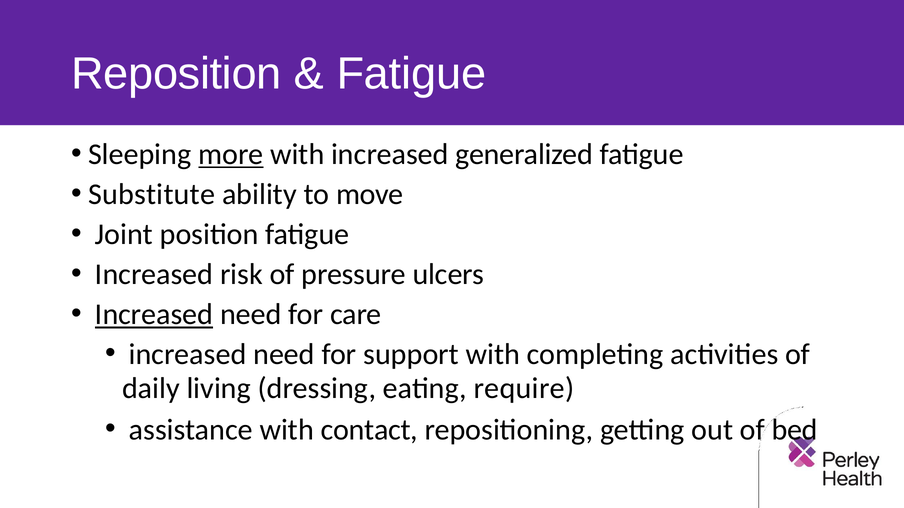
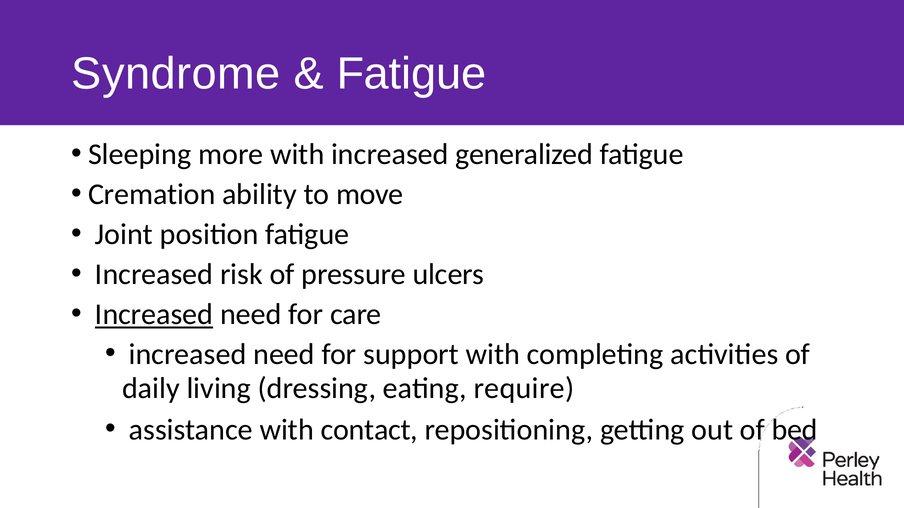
Reposition: Reposition -> Syndrome (176, 74)
more underline: present -> none (231, 155)
Substitute: Substitute -> Cremation (152, 195)
